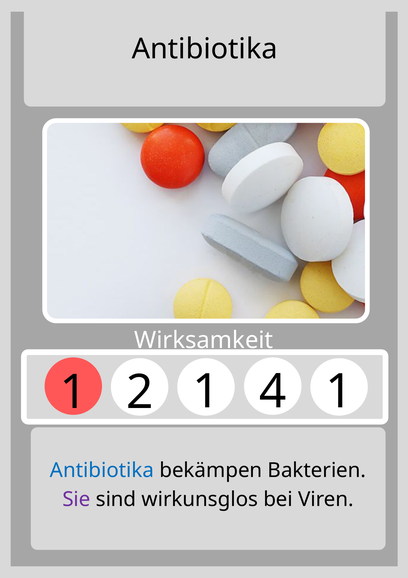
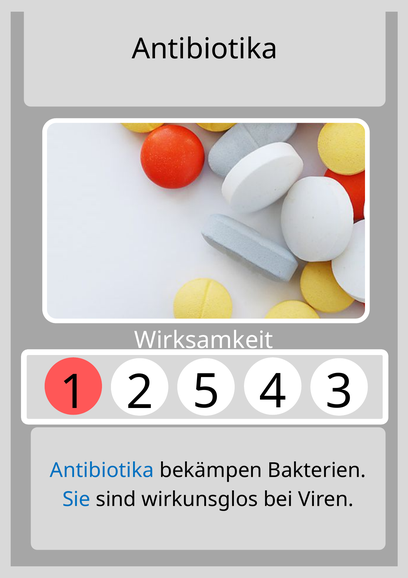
2 1: 1 -> 5 (206, 391)
4 1: 1 -> 3 (339, 391)
Sie colour: purple -> blue (76, 499)
